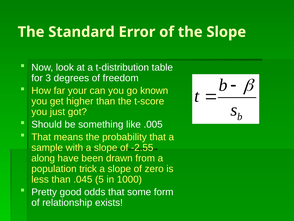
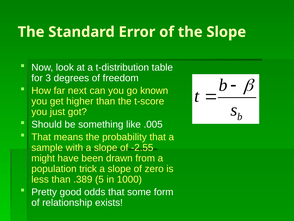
your: your -> next (77, 90)
along: along -> might (43, 158)
.045: .045 -> .389 (83, 179)
